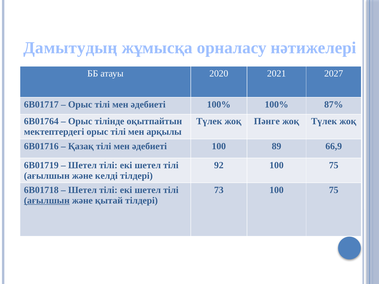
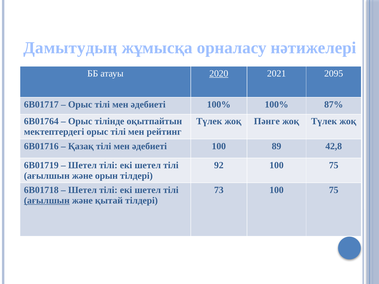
2020 underline: none -> present (219, 74)
2027: 2027 -> 2095 (334, 74)
арқылы: арқылы -> рейтинг (164, 132)
66,9: 66,9 -> 42,8 (334, 146)
келді: келді -> орын (106, 176)
